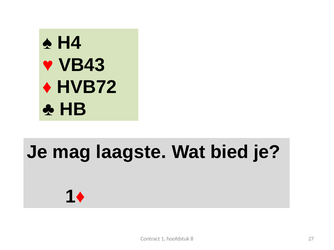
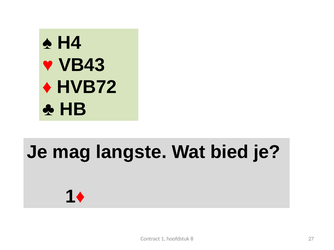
laagste: laagste -> langste (131, 152)
